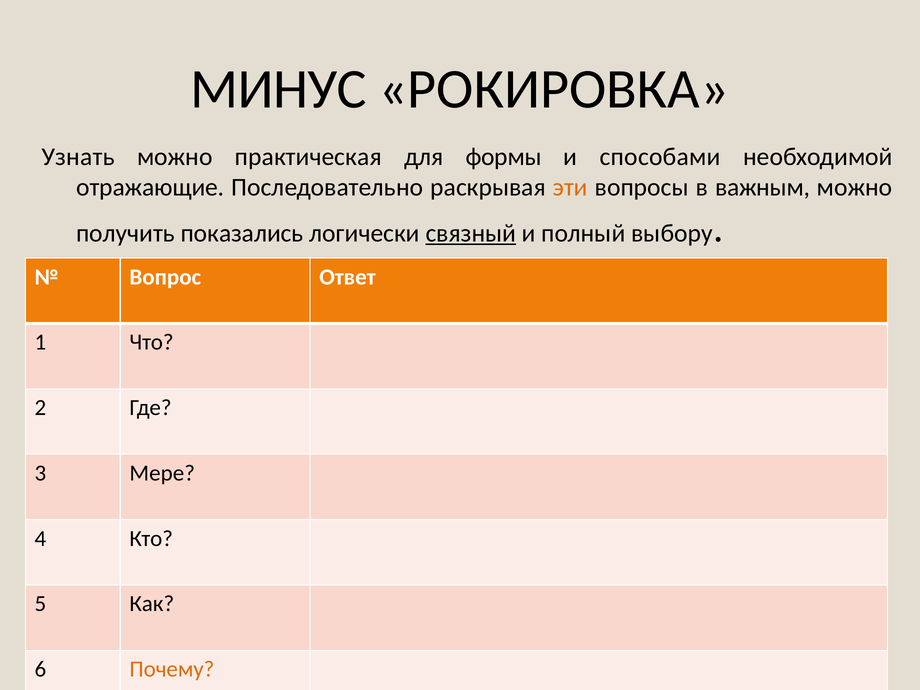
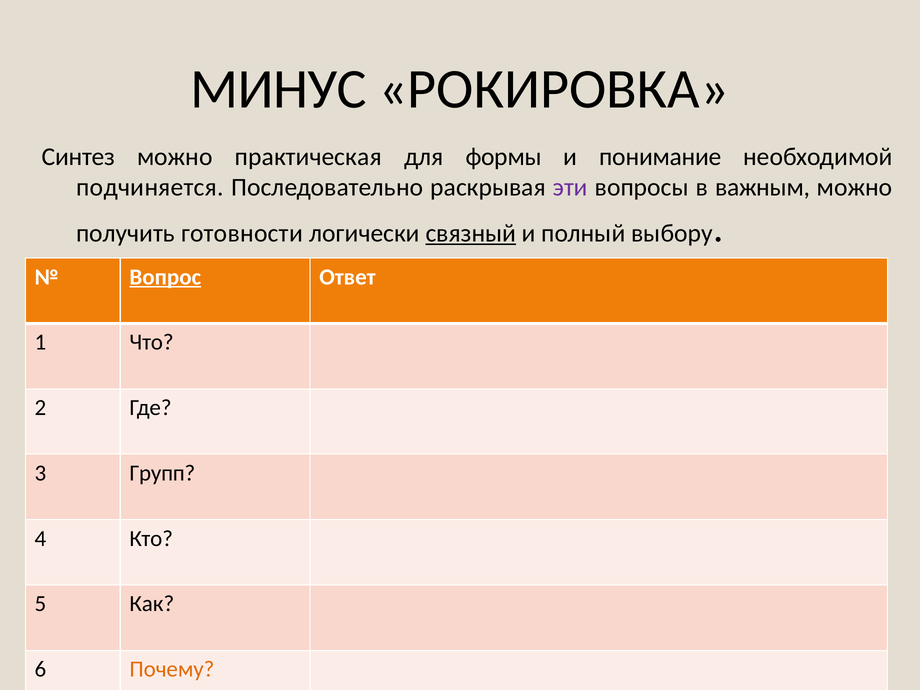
Узнать: Узнать -> Синтез (78, 157)
способами: способами -> понимание (660, 157)
отражающие: отражающие -> подчиняется (150, 187)
эти colour: orange -> purple (570, 187)
показались: показались -> готовности (242, 233)
Вопрос underline: none -> present (165, 277)
Мере: Мере -> Групп (162, 473)
